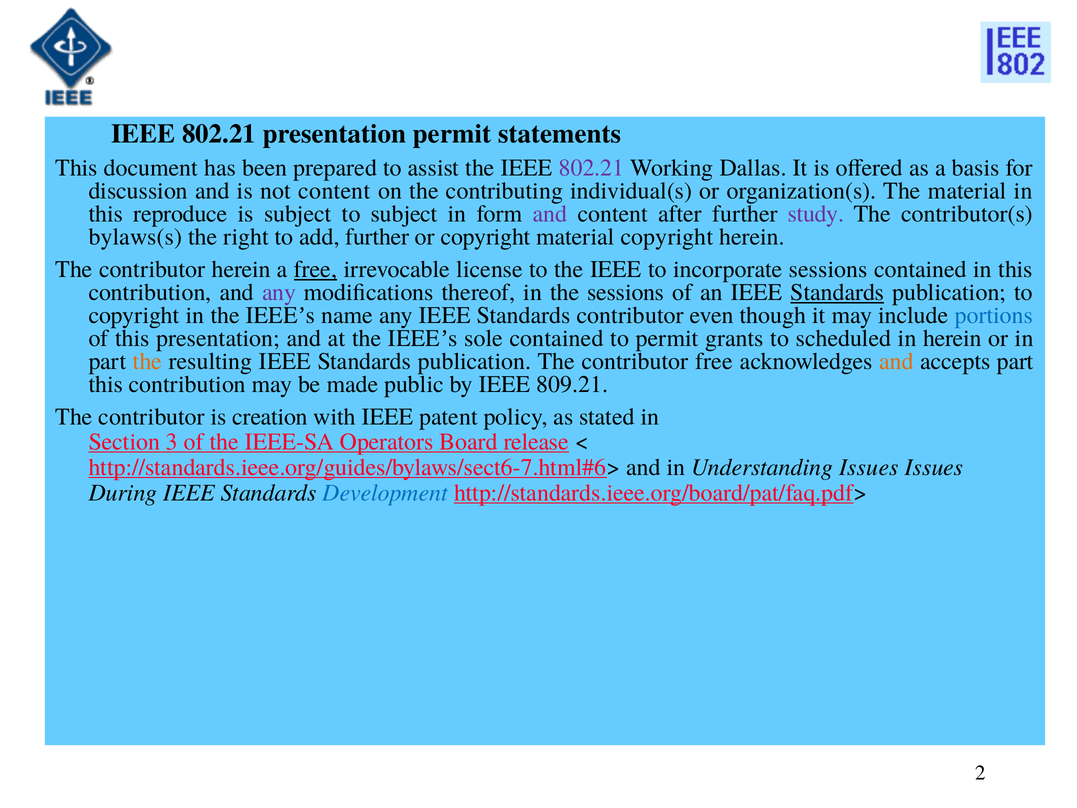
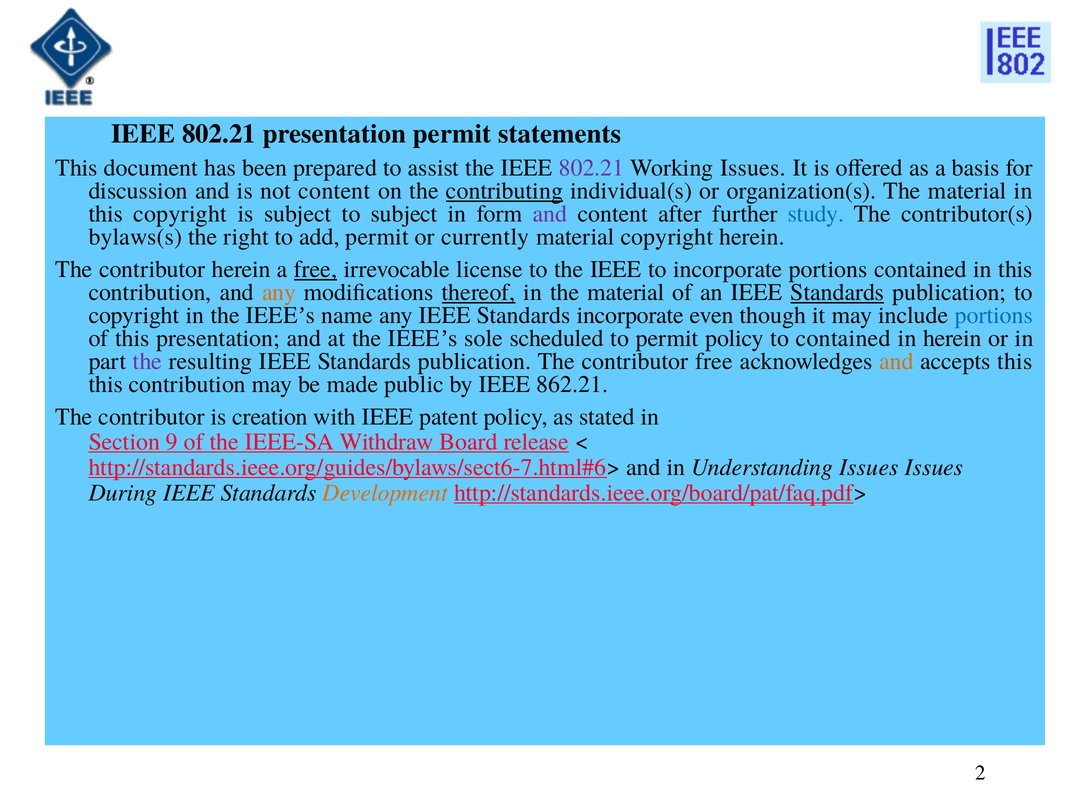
Working Dallas: Dallas -> Issues (753, 168)
contributing underline: none -> present (504, 191)
this reproduce: reproduce -> copyright (180, 214)
study colour: purple -> blue (816, 214)
add further: further -> permit (377, 237)
or copyright: copyright -> currently (485, 237)
incorporate sessions: sessions -> portions (828, 269)
any colour: purple -> orange (279, 292)
thereof underline: none -> present (479, 292)
in the sessions: sessions -> material (626, 292)
Standards contributor: contributor -> incorporate (630, 315)
sole contained: contained -> scheduled (557, 338)
permit grants: grants -> policy (735, 338)
to scheduled: scheduled -> contained (843, 338)
the colour: orange -> purple (148, 361)
accepts part: part -> this (1015, 361)
809.21: 809.21 -> 862.21 (572, 384)
3: 3 -> 9 (172, 442)
Operators: Operators -> Withdraw (387, 442)
Development colour: blue -> orange (385, 493)
